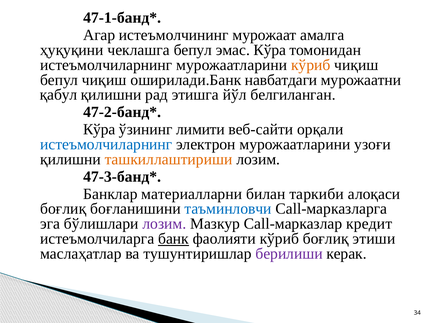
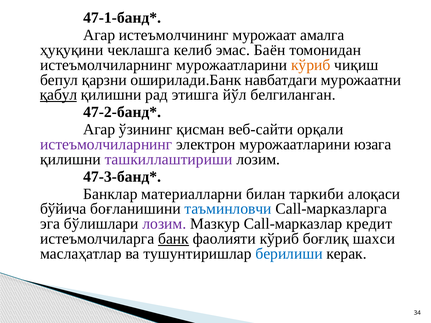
чеклашга бепул: бепул -> келиб (193, 50)
эмас Кўра: Кўра -> Баён (270, 50)
бепул чиқиш: чиқиш -> қарзни (104, 80)
қабул underline: none -> present (59, 95)
Кўра: Кўра -> Агар (99, 130)
лимити: лимити -> қисман (200, 130)
истеъмолчиларнинг colour: blue -> purple (106, 145)
узоғи: узоғи -> юзага (373, 145)
ташкиллаштириши colour: orange -> purple (169, 159)
боғлиқ: боғлиқ -> бўйича (63, 209)
этиши: этиши -> шахси (374, 239)
берилиши colour: purple -> blue (289, 254)
